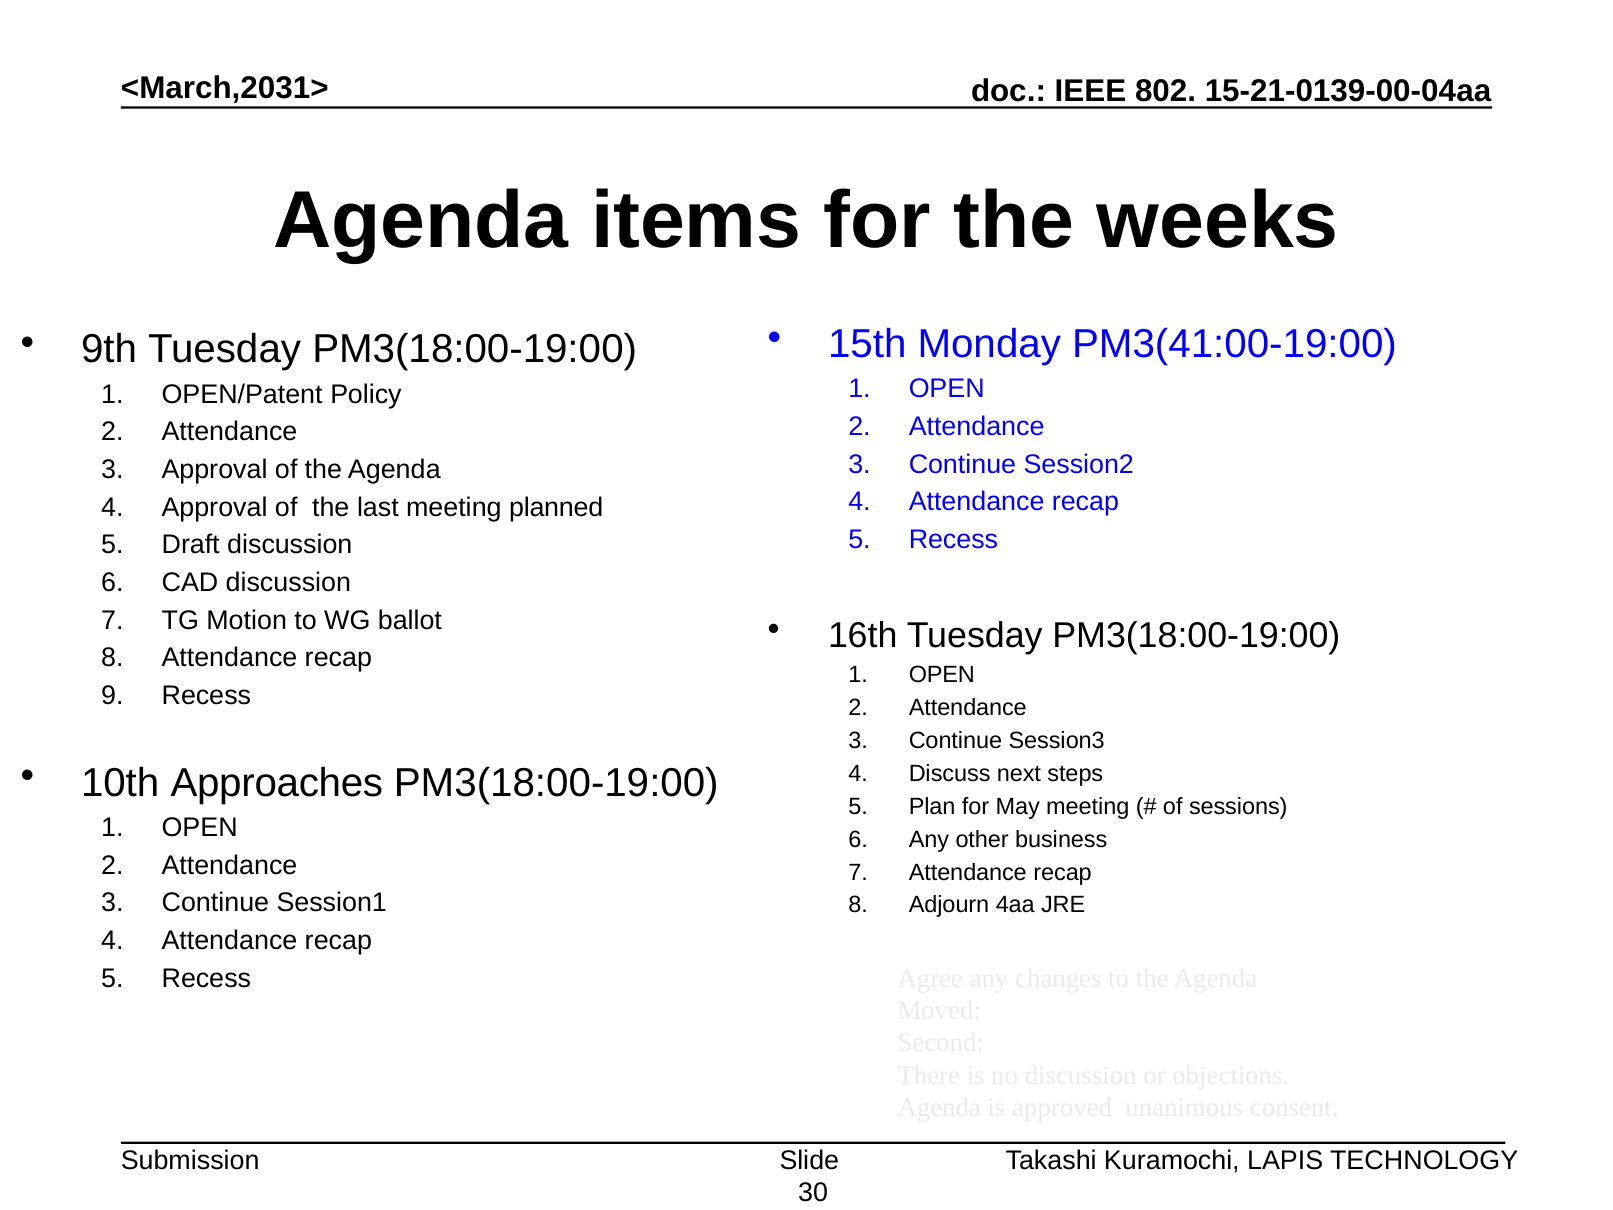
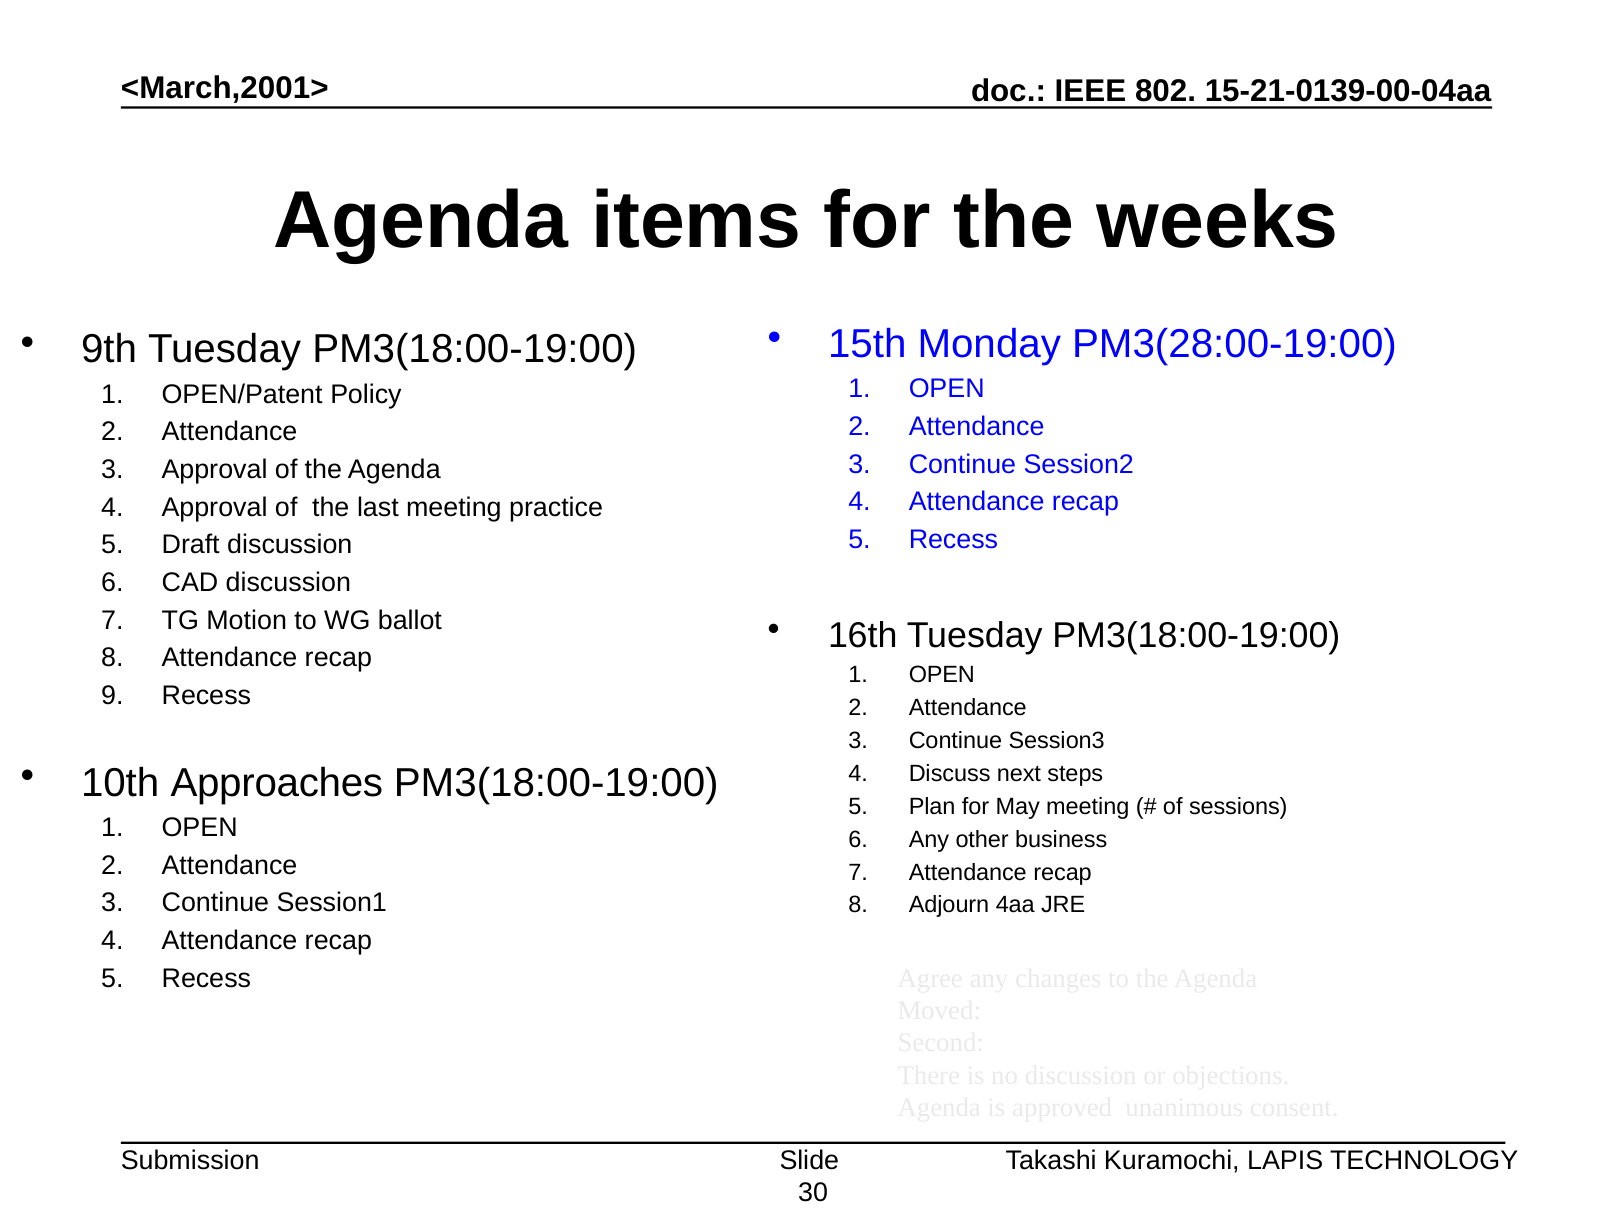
<March,2031>: <March,2031> -> <March,2001> (225, 88)
PM3(41:00-19:00: PM3(41:00-19:00 -> PM3(28:00-19:00 (1234, 344)
planned: planned -> practice (556, 507)
